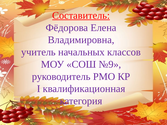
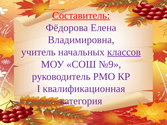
классов underline: none -> present (124, 52)
